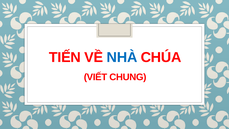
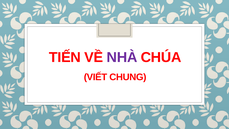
NHÀ colour: blue -> purple (122, 57)
